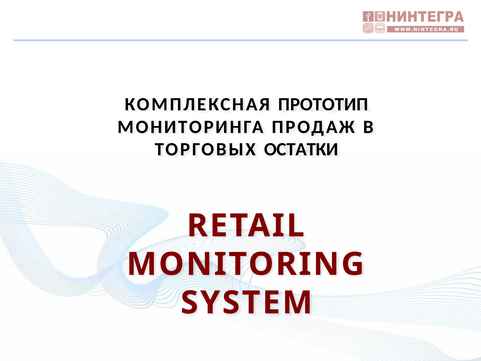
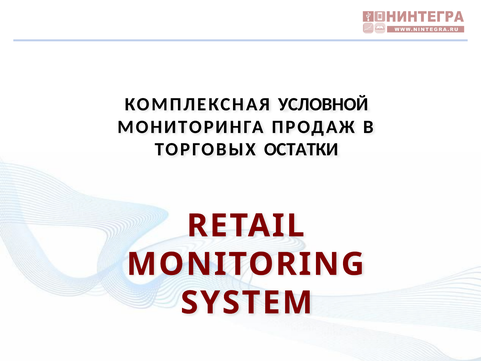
ПРОТОТИП: ПРОТОТИП -> УСЛОВНОЙ (323, 104)
